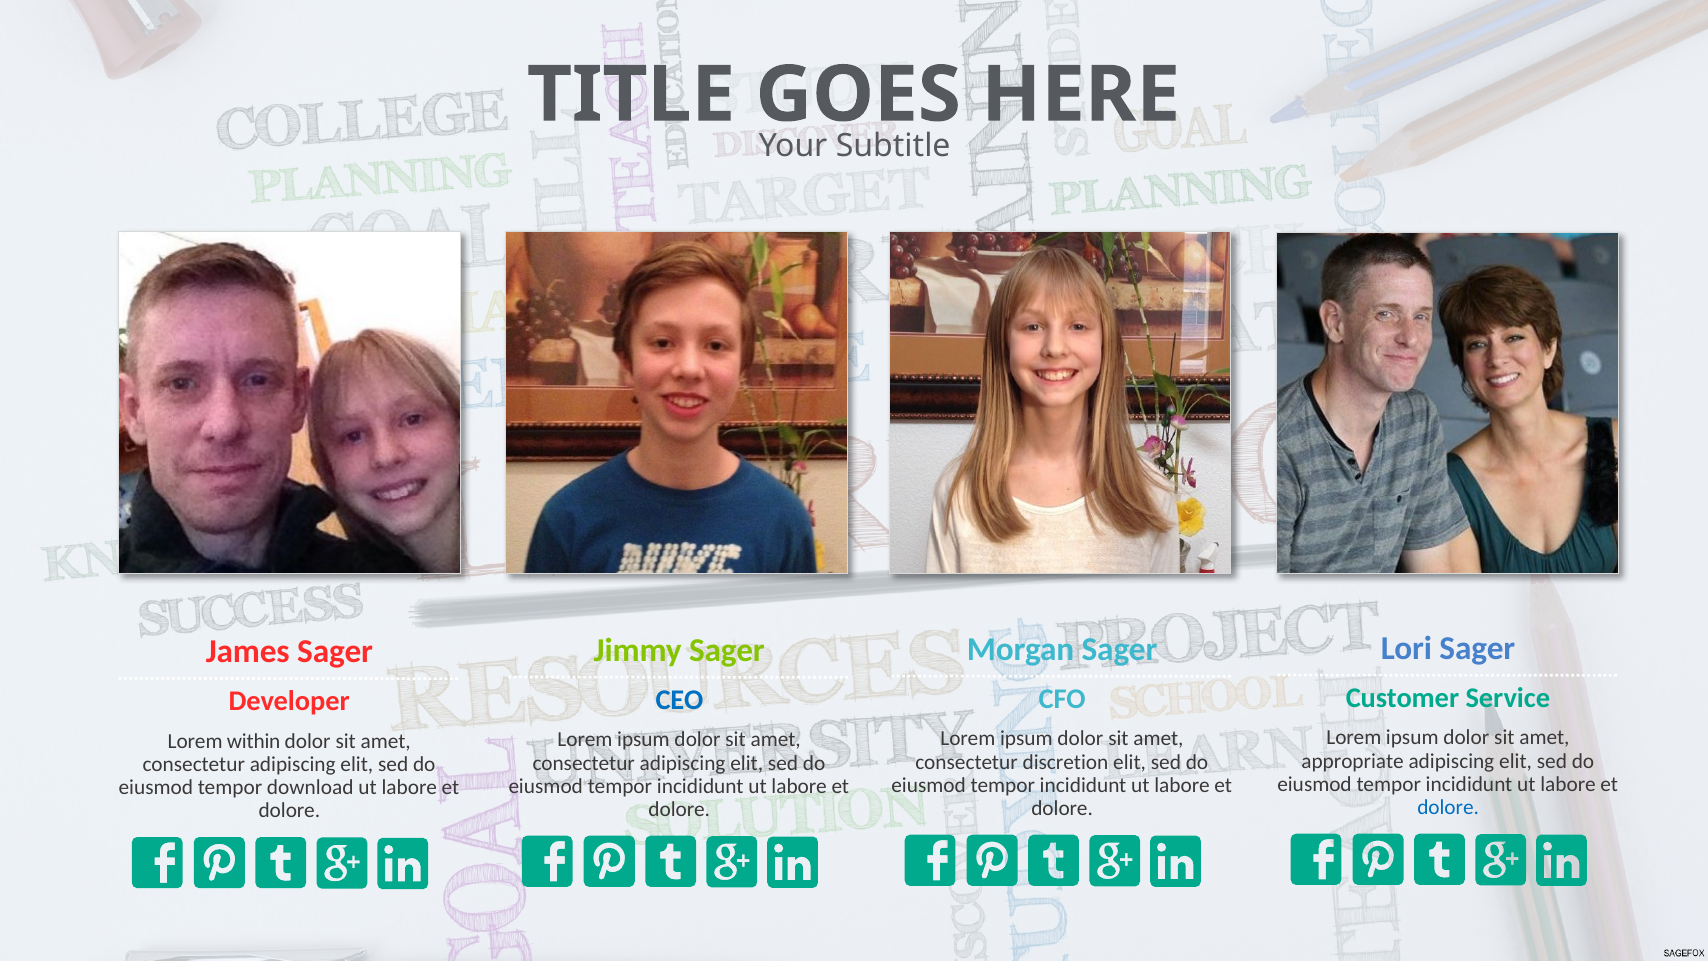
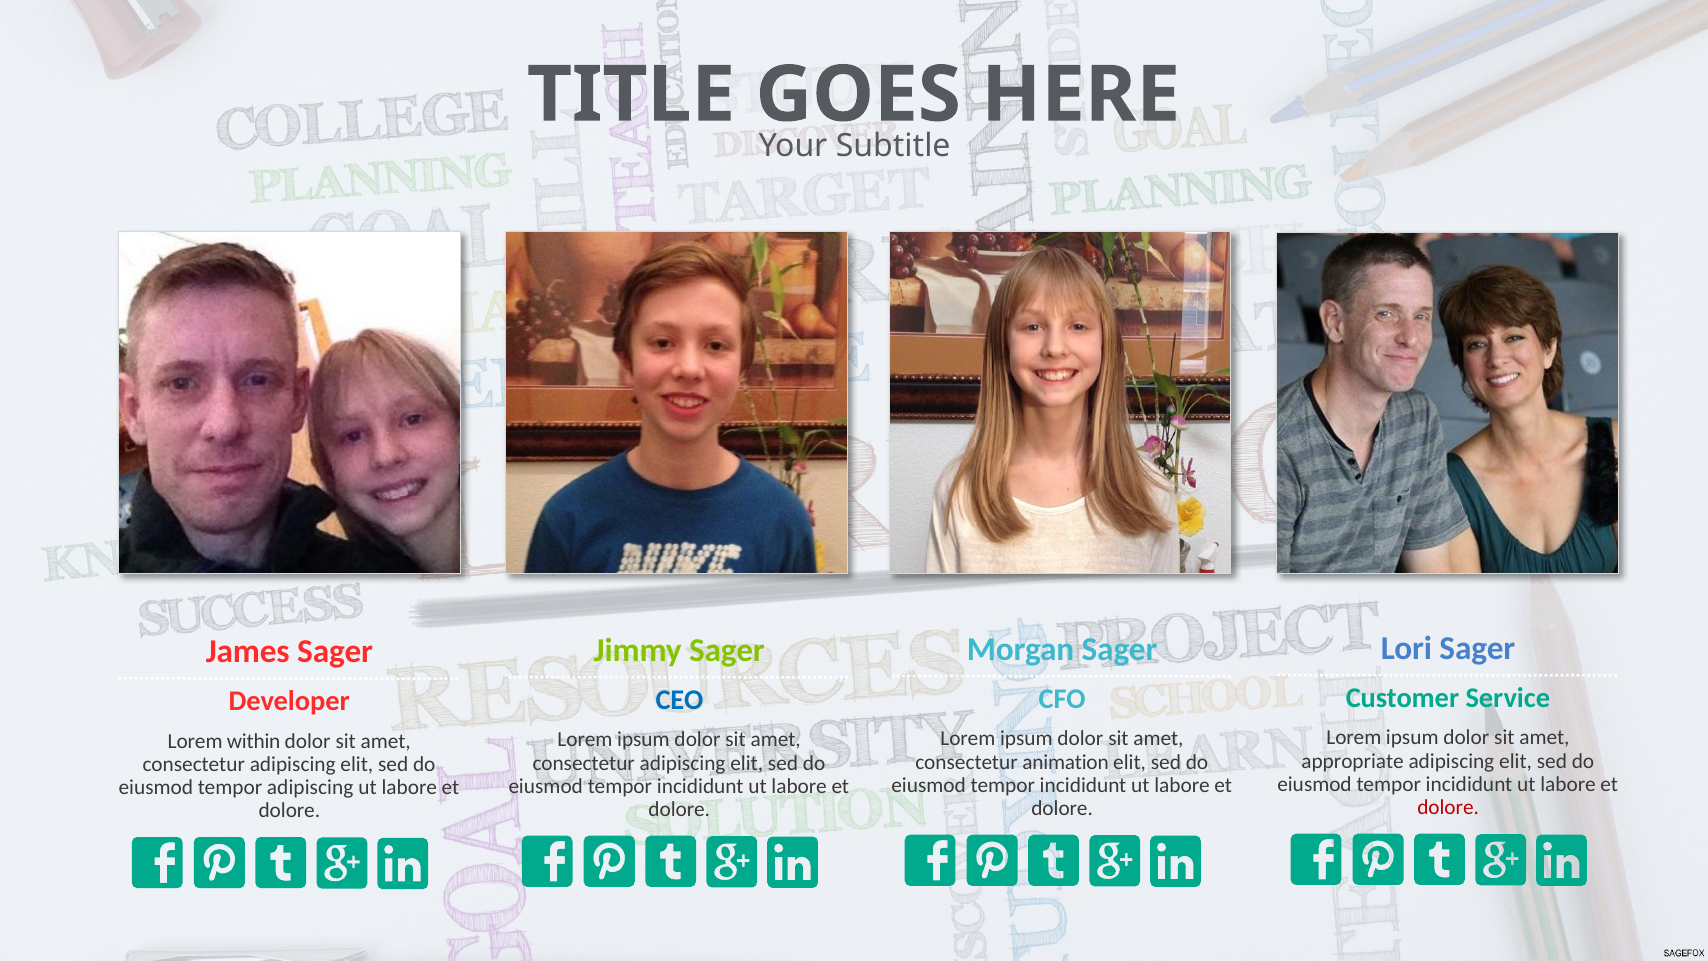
discretion: discretion -> animation (1066, 762)
tempor download: download -> adipiscing (310, 787)
dolore colour: blue -> red (1448, 807)
